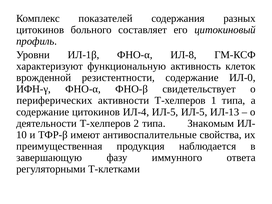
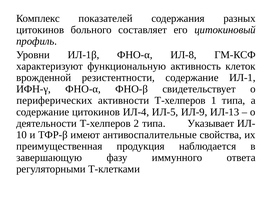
ИЛ-0: ИЛ-0 -> ИЛ-1 (242, 78)
ИЛ-5 ИЛ-5: ИЛ-5 -> ИЛ-9 (194, 112)
Знакомым: Знакомым -> Указывает (211, 123)
